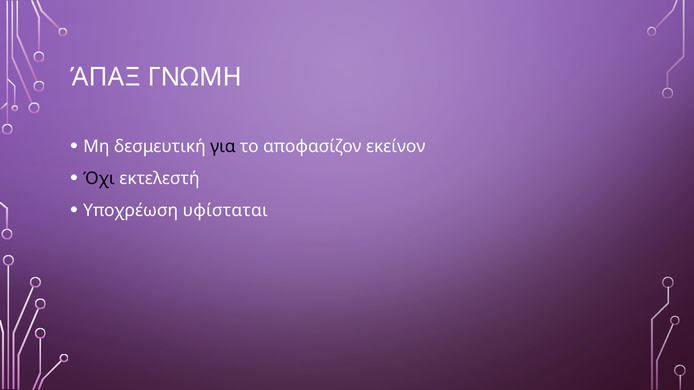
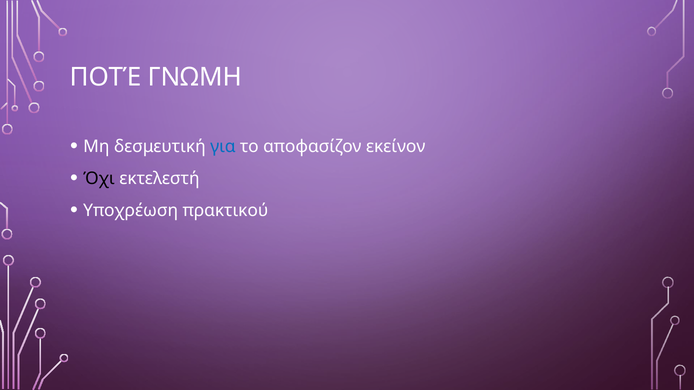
ΆΠΑΞ: ΆΠΑΞ -> ΠΟΤΈ (106, 77)
για colour: black -> blue (223, 146)
υφίσταται: υφίσταται -> πρακτικού (225, 211)
